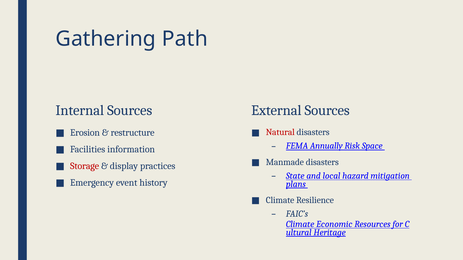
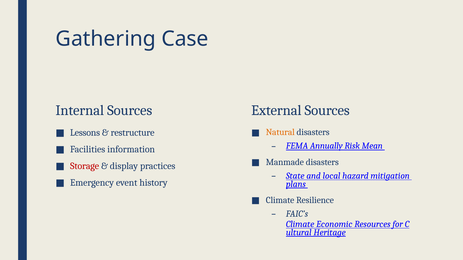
Path: Path -> Case (185, 39)
Erosion: Erosion -> Lessons (85, 133)
Natural colour: red -> orange (280, 132)
Space: Space -> Mean (372, 146)
